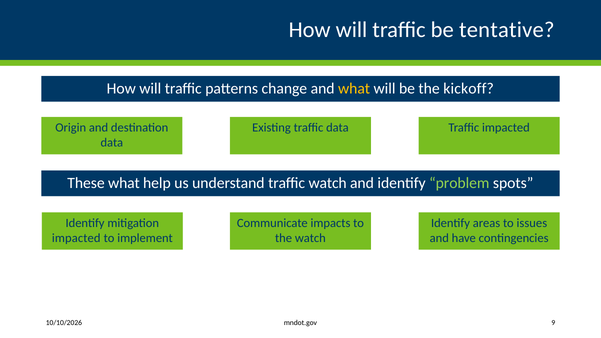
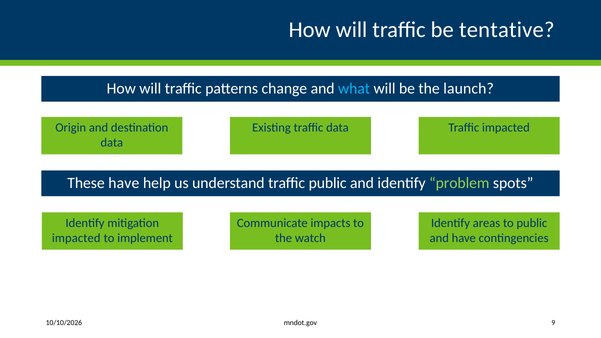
what colour: yellow -> light blue (354, 89)
kickoff: kickoff -> launch (469, 89)
These what: what -> have (124, 183)
traffic watch: watch -> public (328, 183)
to issues: issues -> public (532, 223)
